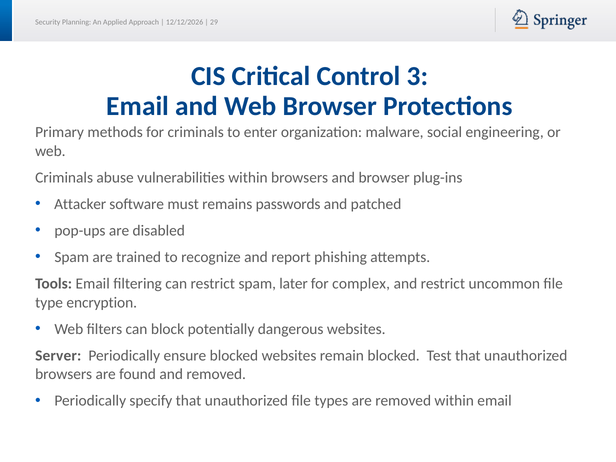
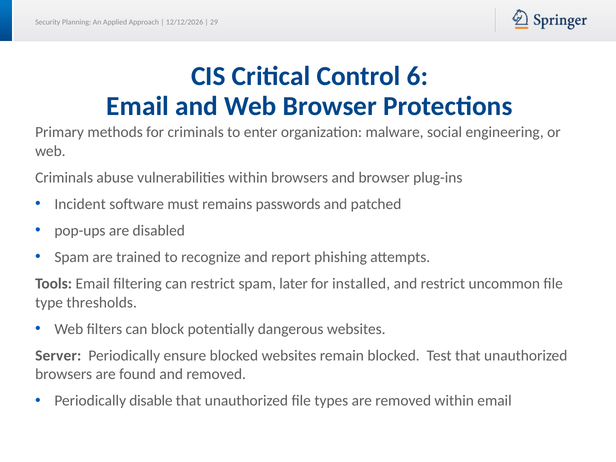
3: 3 -> 6 (418, 76)
Attacker: Attacker -> Incident (80, 204)
complex: complex -> installed (361, 284)
encryption: encryption -> thresholds (102, 302)
specify: specify -> disable (151, 401)
